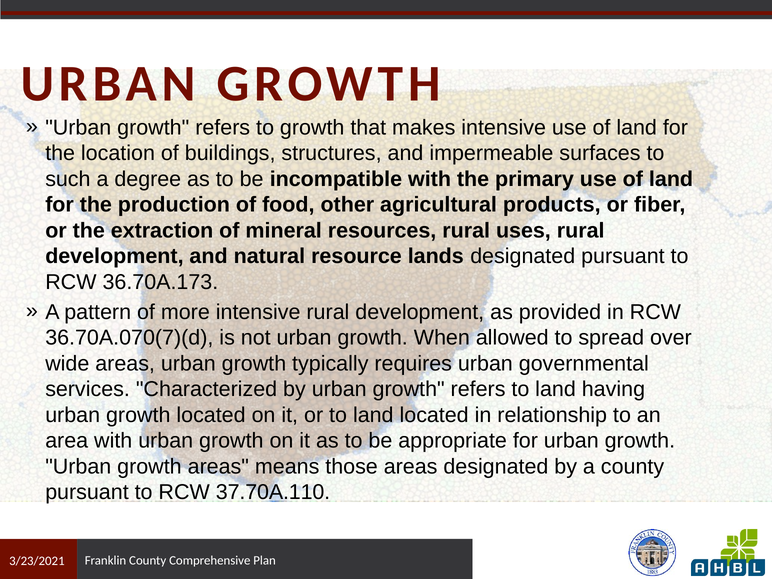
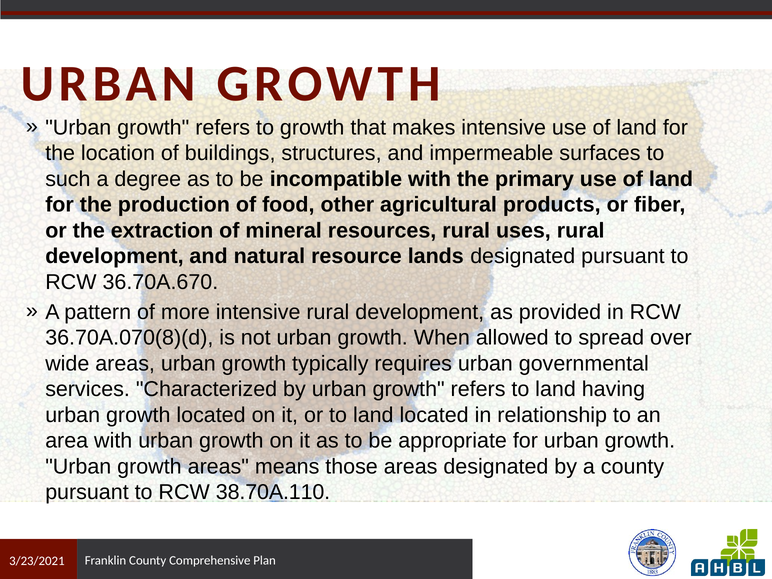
36.70A.173: 36.70A.173 -> 36.70A.670 (160, 282)
36.70A.070(7)(d: 36.70A.070(7)(d -> 36.70A.070(8)(d (129, 338)
37.70A.110: 37.70A.110 -> 38.70A.110 (273, 492)
